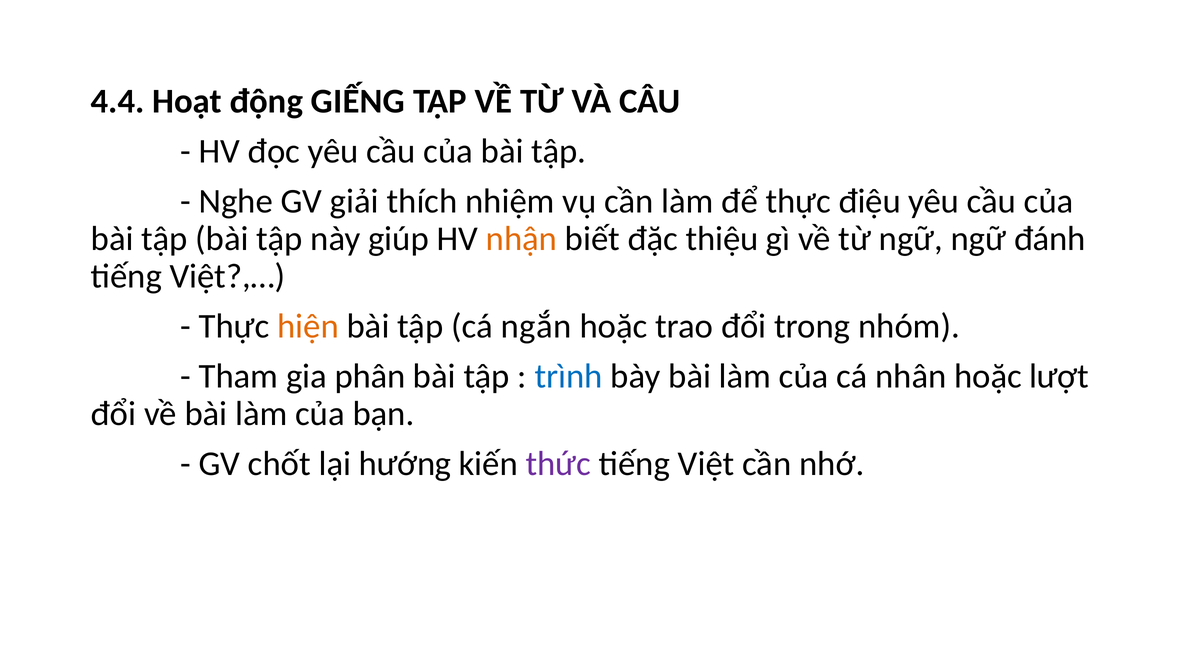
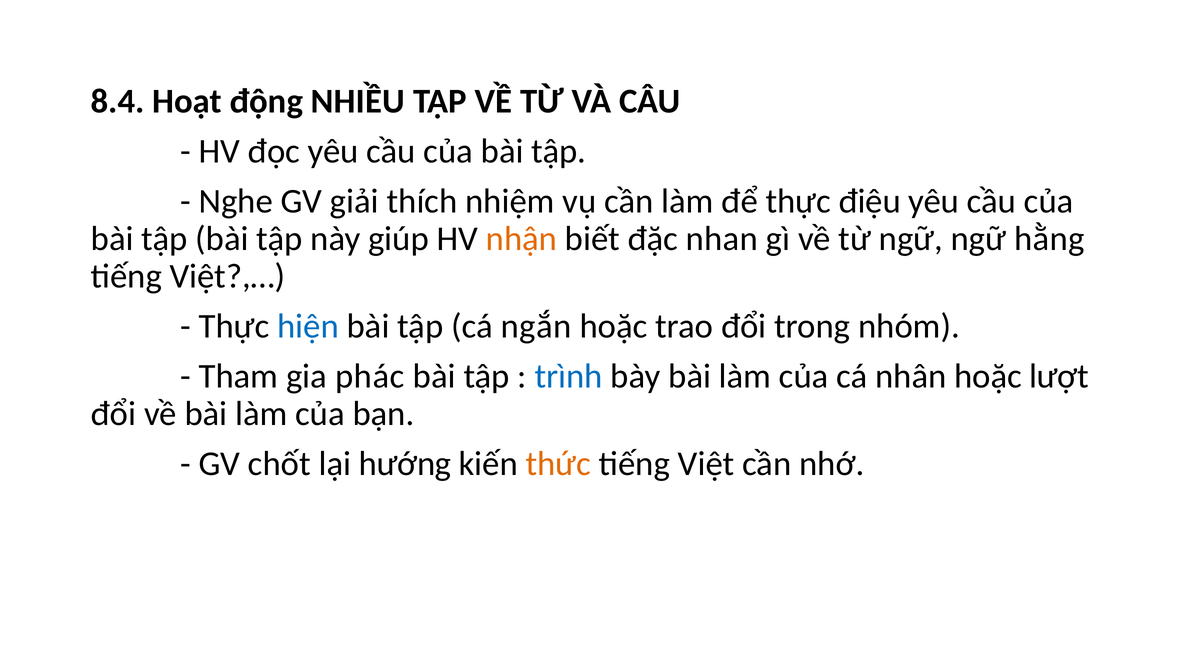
4.4: 4.4 -> 8.4 (118, 101)
GIẾNG: GIẾNG -> NHIỀU (358, 101)
thiệu: thiệu -> nhan (722, 239)
đánh: đánh -> hằng (1049, 239)
hiện colour: orange -> blue (308, 327)
phân: phân -> phác (370, 376)
thức colour: purple -> orange (558, 464)
